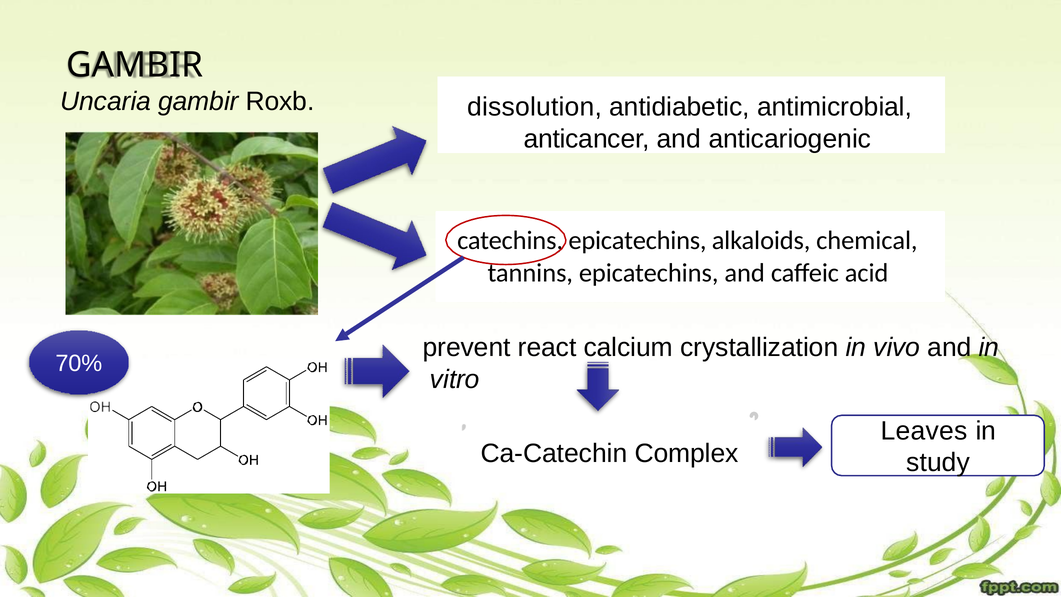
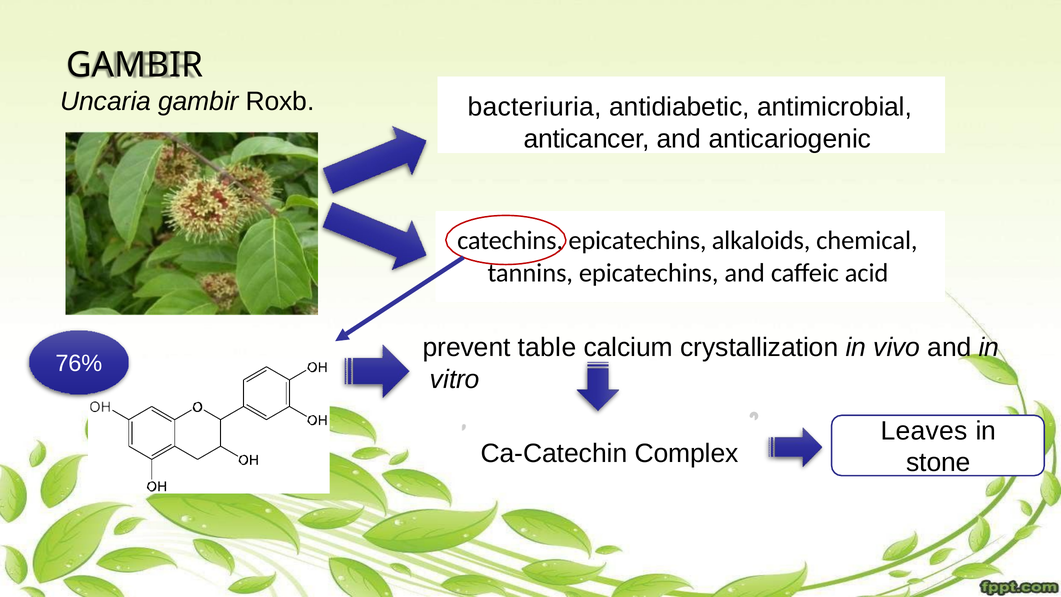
dissolution: dissolution -> bacteriuria (535, 107)
react: react -> table (547, 347)
70%: 70% -> 76% (79, 364)
study: study -> stone (938, 463)
